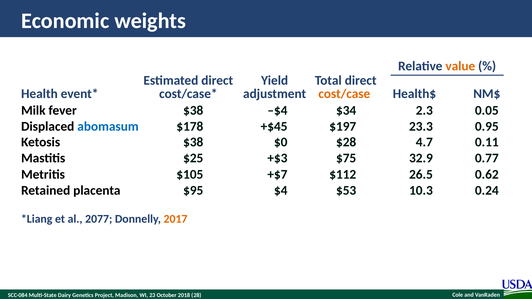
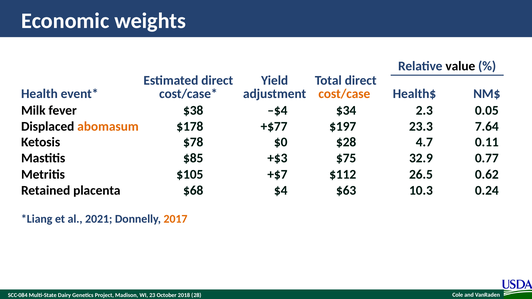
value colour: orange -> black (460, 66)
abomasum colour: blue -> orange (108, 127)
+$45: +$45 -> +$77 (274, 127)
0.95: 0.95 -> 7.64 (487, 127)
Ketosis $38: $38 -> $78 (193, 142)
$25: $25 -> $85 (193, 158)
$95: $95 -> $68 (193, 191)
$53: $53 -> $63 (346, 191)
2077: 2077 -> 2021 (99, 219)
